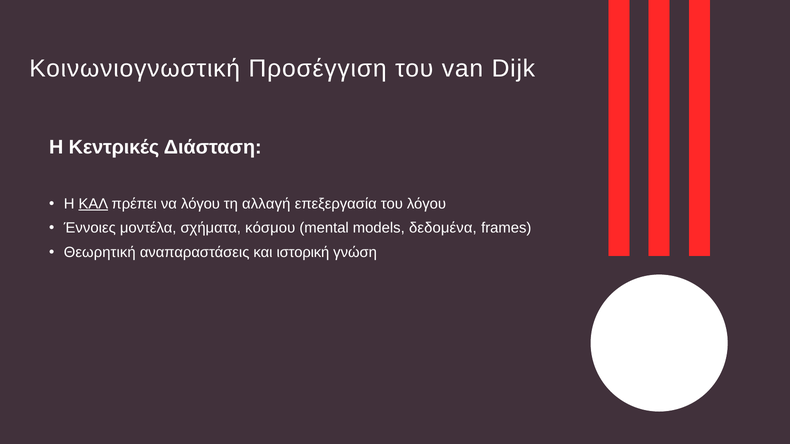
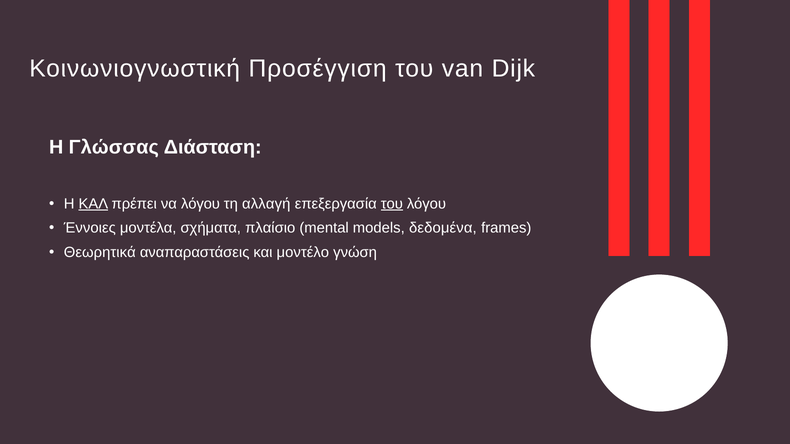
Κεντρικές: Κεντρικές -> Γλώσσας (114, 147)
του underline: none -> present (392, 204)
κόσμου: κόσμου -> πλαίσιο (270, 228)
Θεωρητική: Θεωρητική -> Θεωρητικά (100, 252)
ιστορική: ιστορική -> μοντέλο (303, 252)
